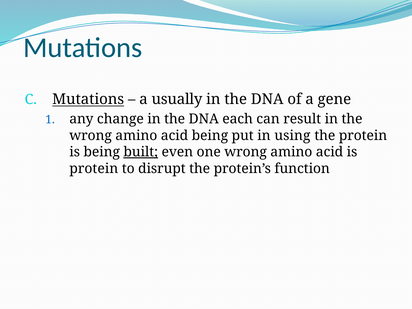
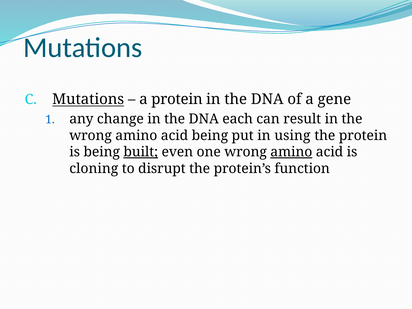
a usually: usually -> protein (177, 99)
amino underline: none -> present (291, 152)
protein: protein -> cloning (94, 168)
